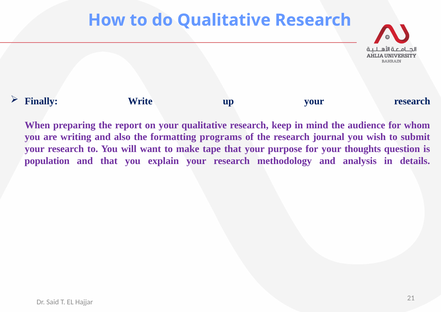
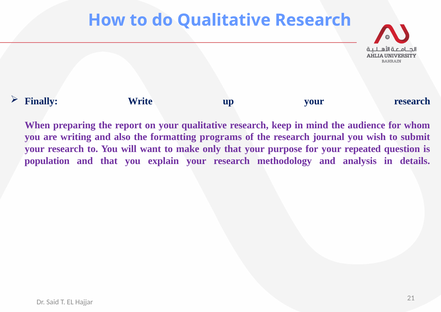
tape: tape -> only (212, 149)
thoughts: thoughts -> repeated (363, 149)
